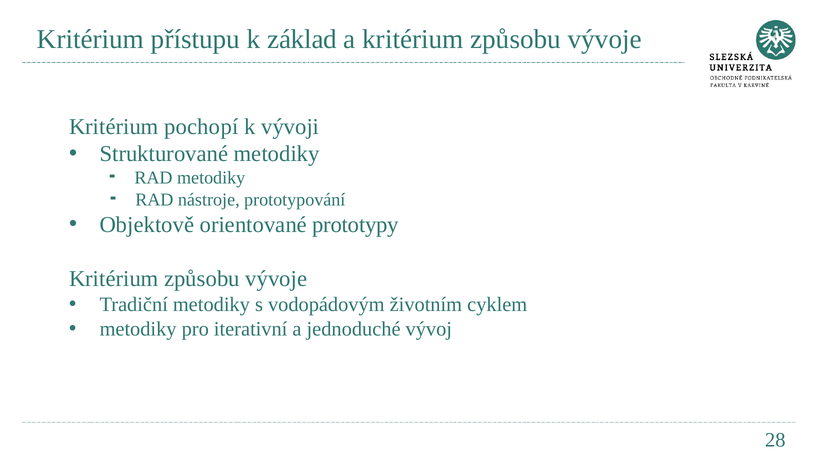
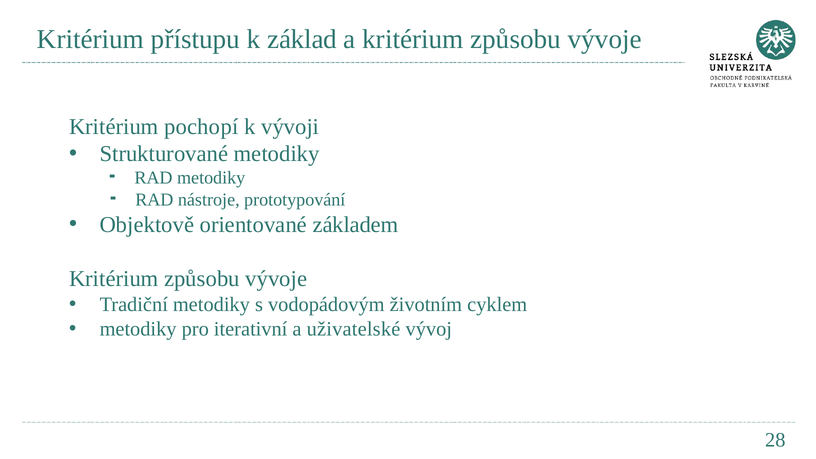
prototypy: prototypy -> základem (356, 225)
jednoduché: jednoduché -> uživatelské (353, 329)
